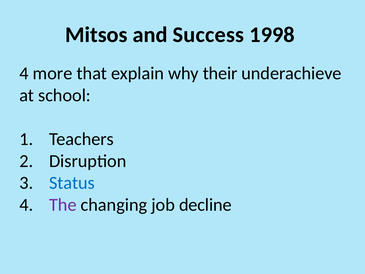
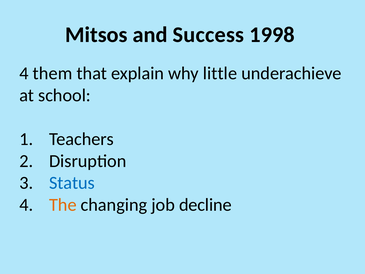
more: more -> them (53, 73)
their: their -> little (220, 73)
The colour: purple -> orange (63, 205)
